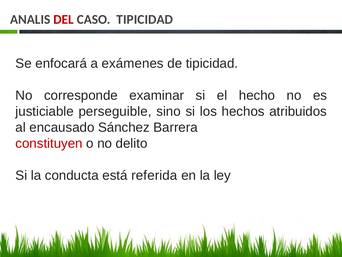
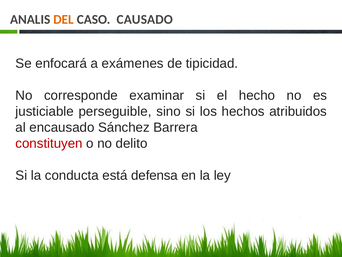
DEL colour: red -> orange (64, 19)
CASO TIPICIDAD: TIPICIDAD -> CAUSADO (145, 19)
referida: referida -> defensa (154, 175)
